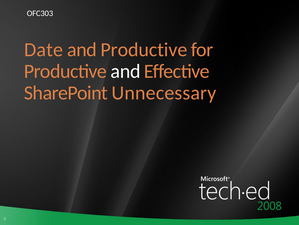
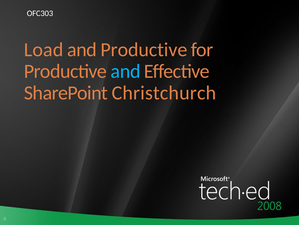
Date: Date -> Load (44, 50)
and colour: white -> light blue (126, 71)
Unnecessary: Unnecessary -> Christchurch (164, 93)
